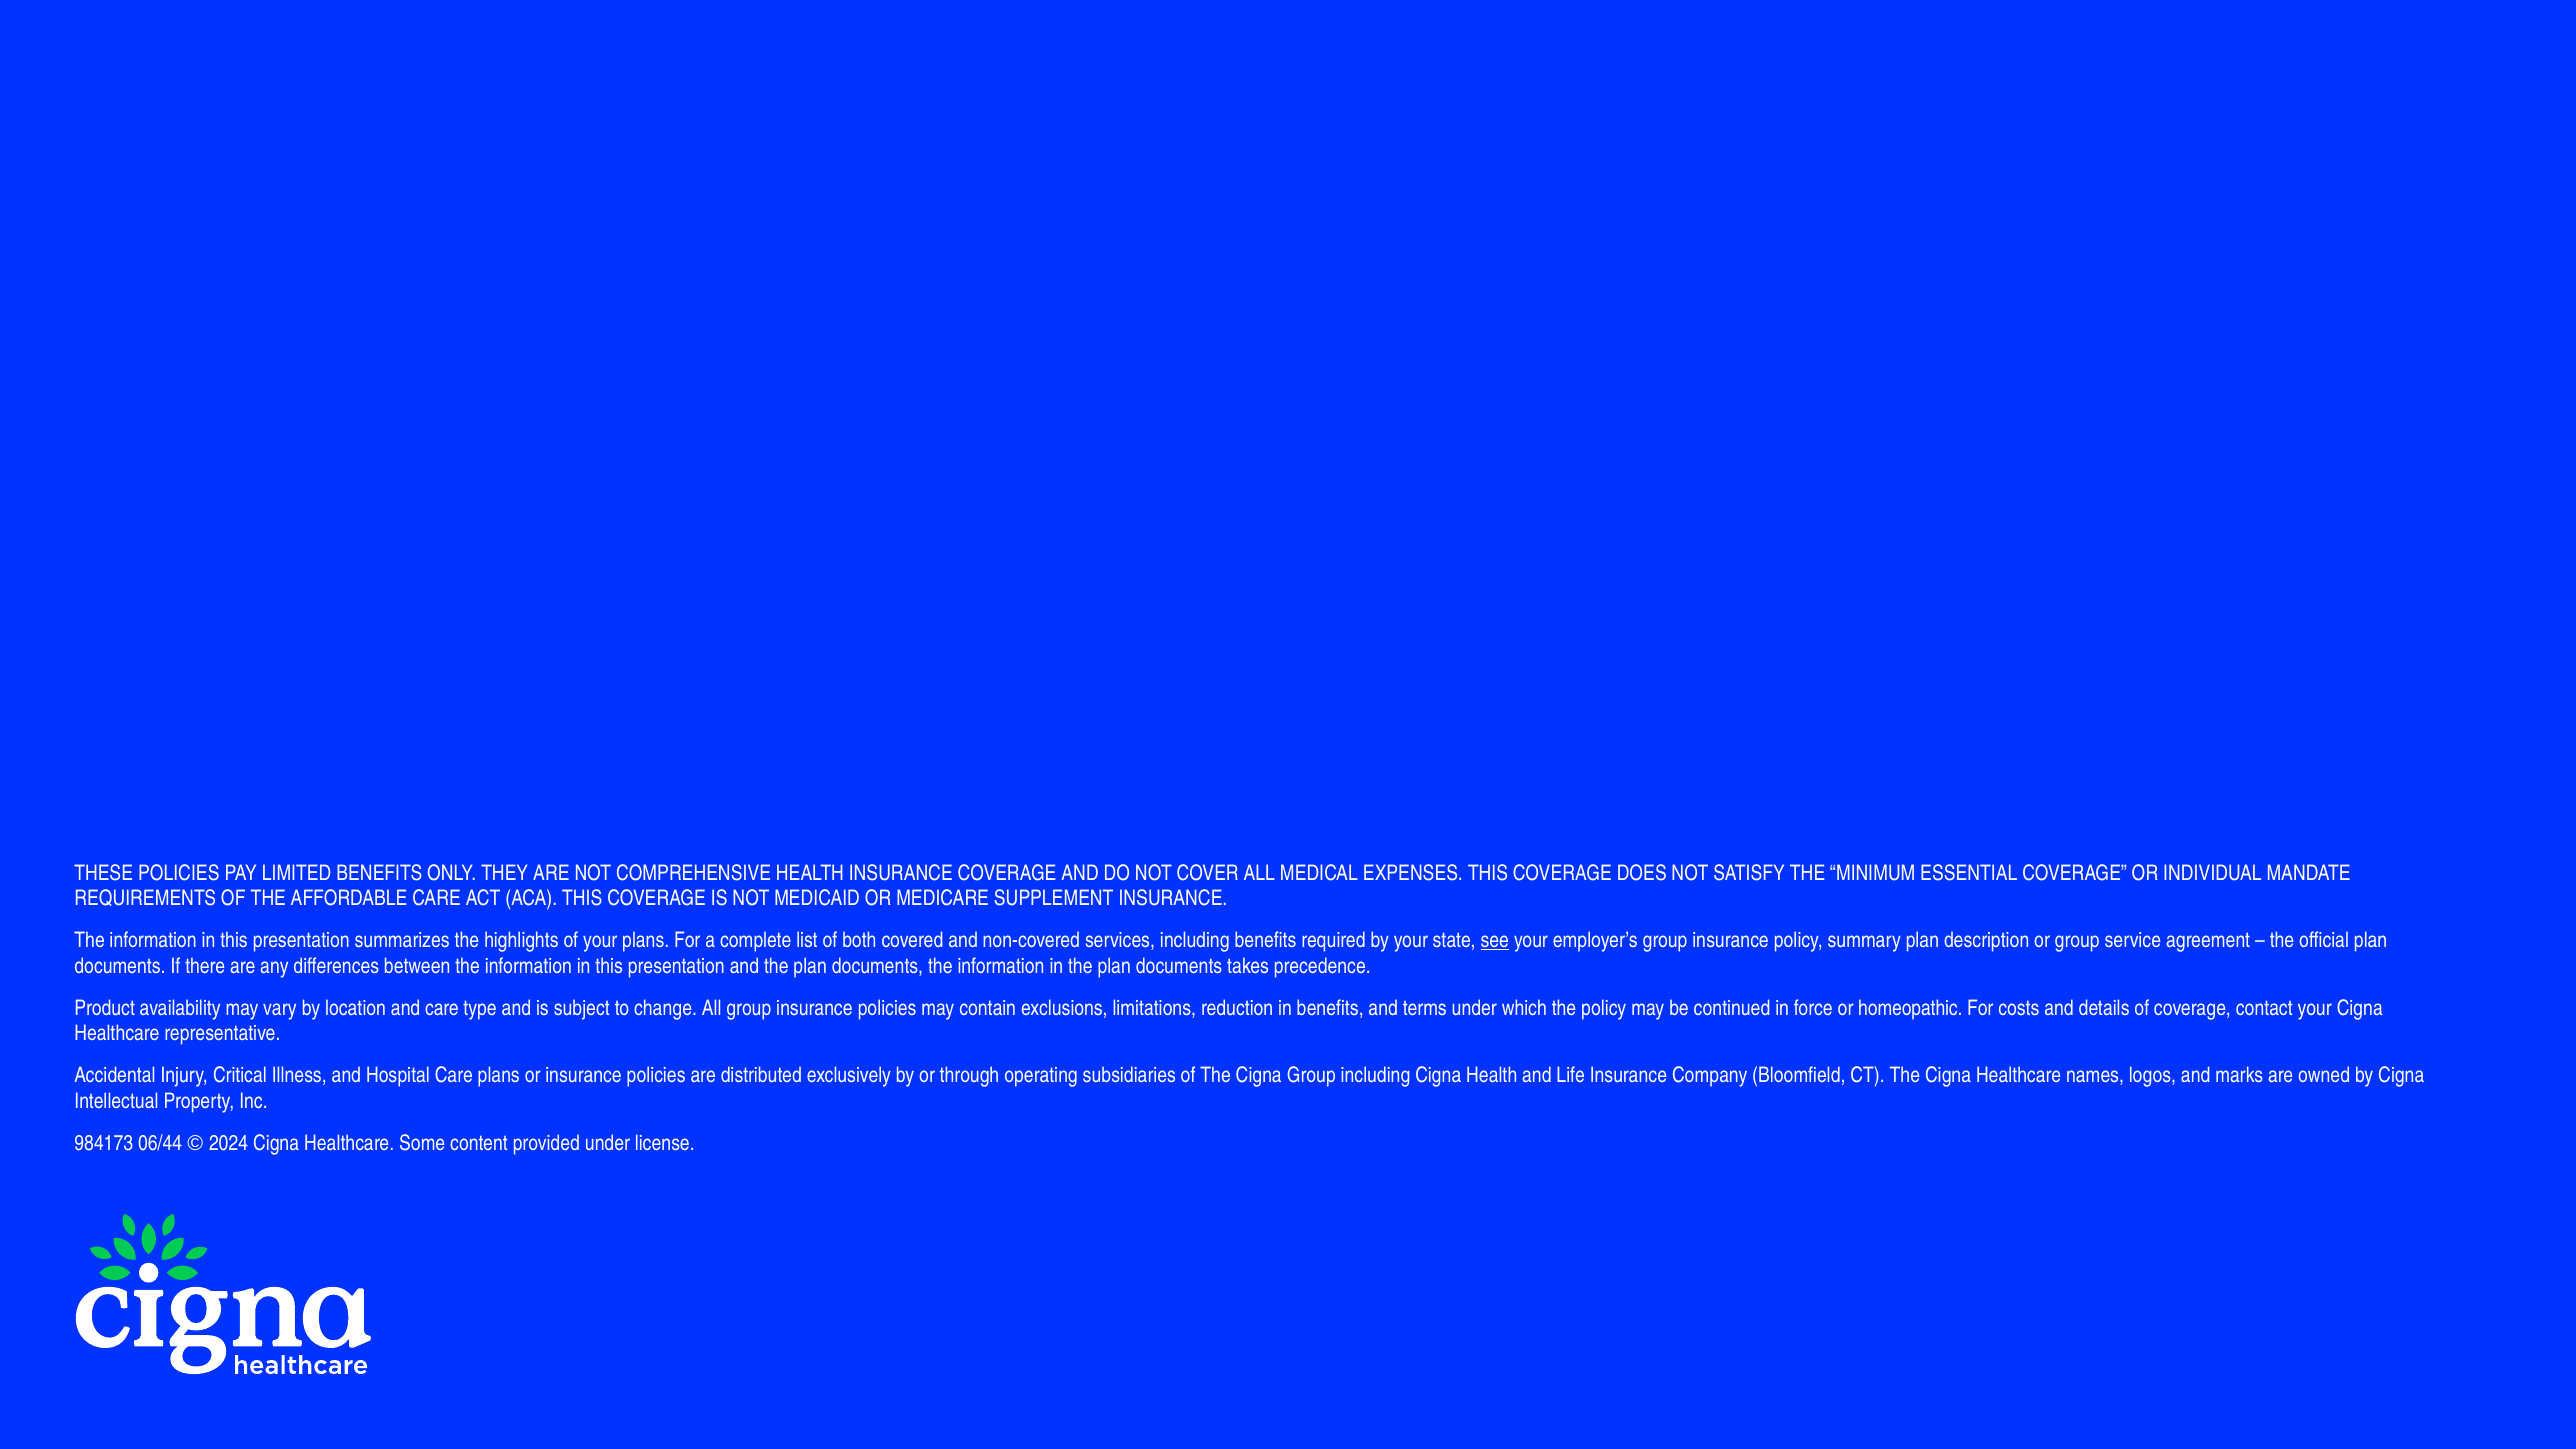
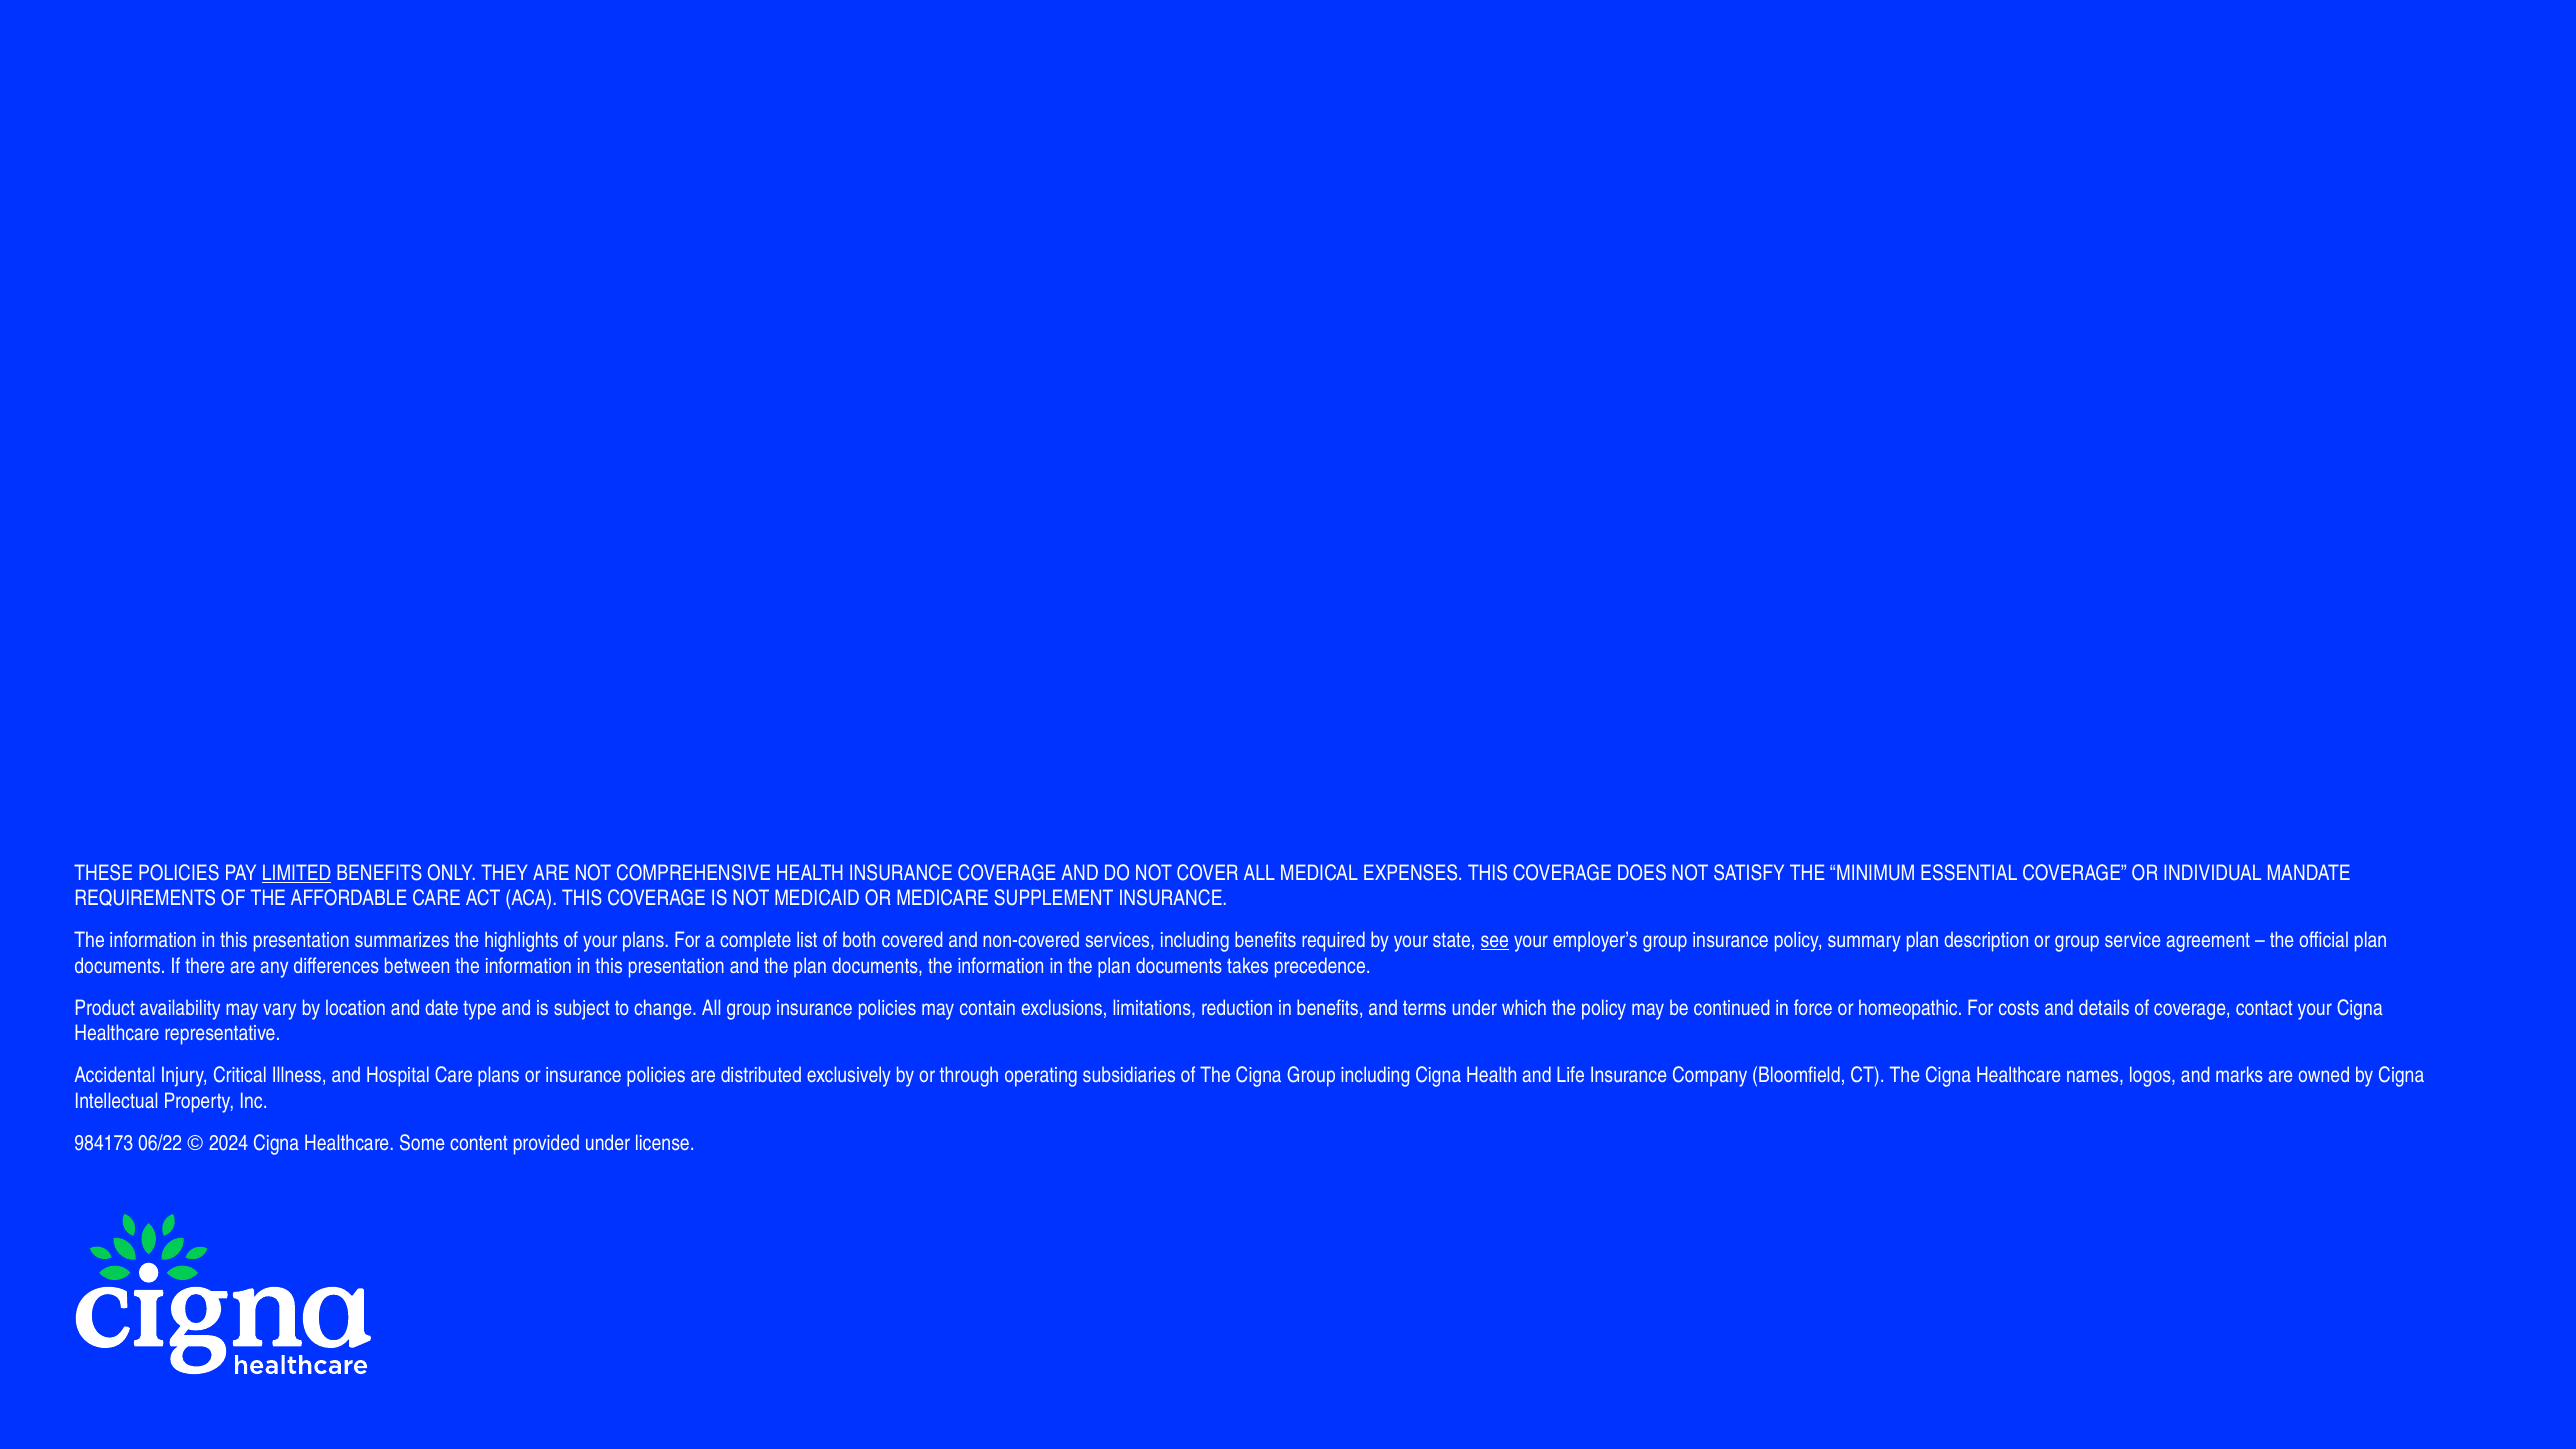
LIMITED underline: none -> present (297, 873)
and care: care -> date (442, 1008)
06/44: 06/44 -> 06/22 (160, 1143)
